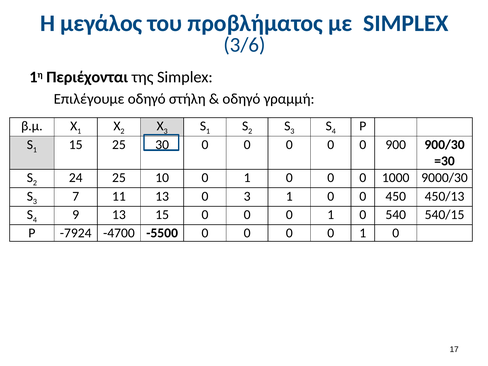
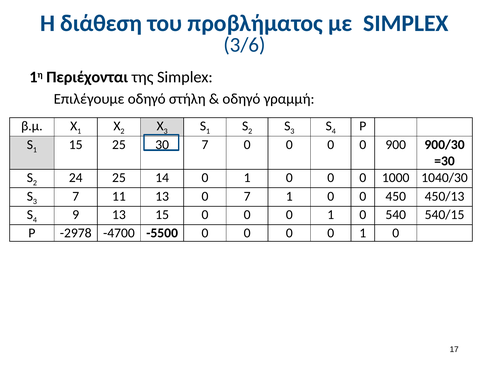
μεγάλος: μεγάλος -> διάθεση (101, 23)
30 0: 0 -> 7 (205, 145)
10: 10 -> 14 (162, 178)
9000/30: 9000/30 -> 1040/30 (445, 178)
0 3: 3 -> 7 (247, 196)
-7924: -7924 -> -2978 (76, 233)
